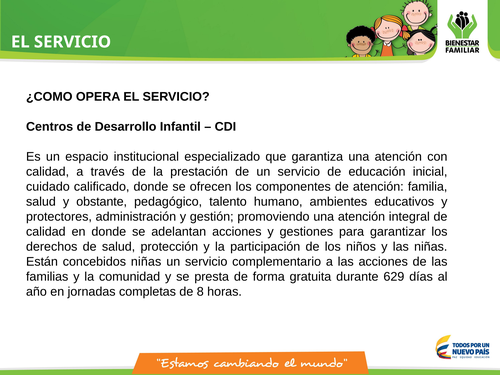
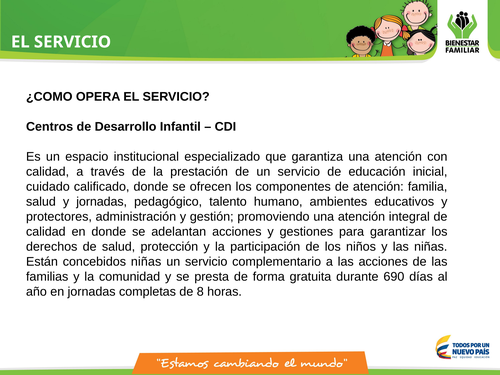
y obstante: obstante -> jornadas (102, 202)
629: 629 -> 690 (394, 277)
